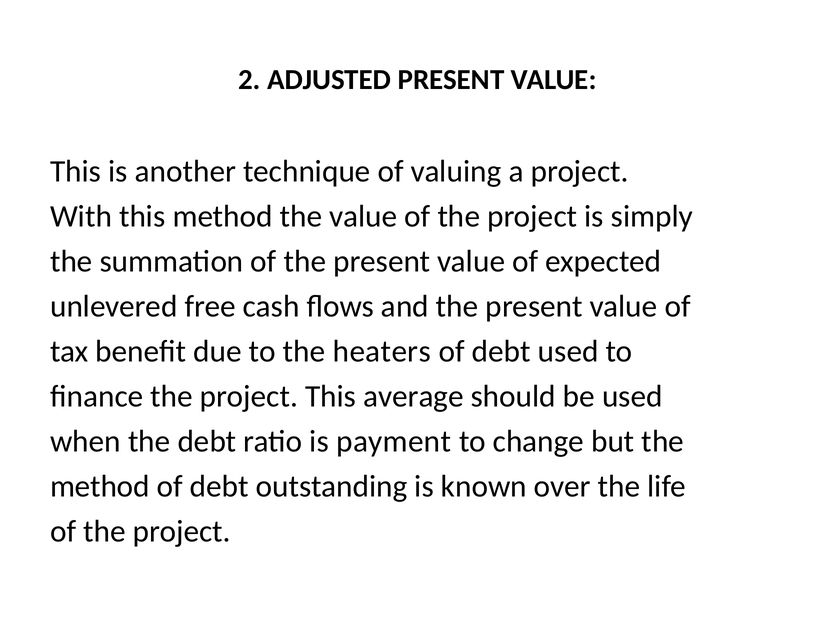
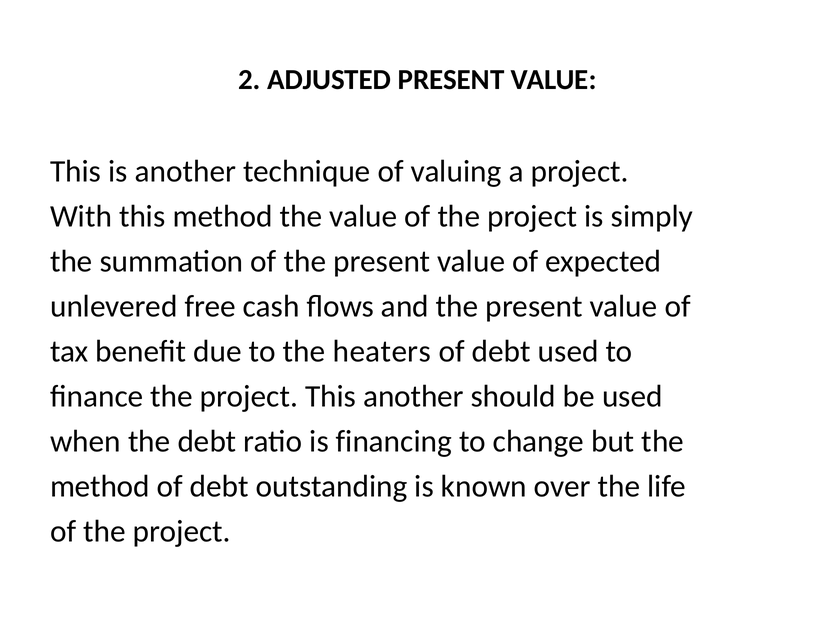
This average: average -> another (413, 396)
payment: payment -> financing (394, 442)
